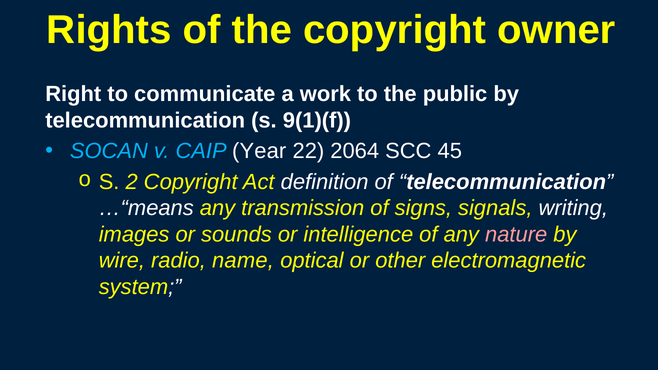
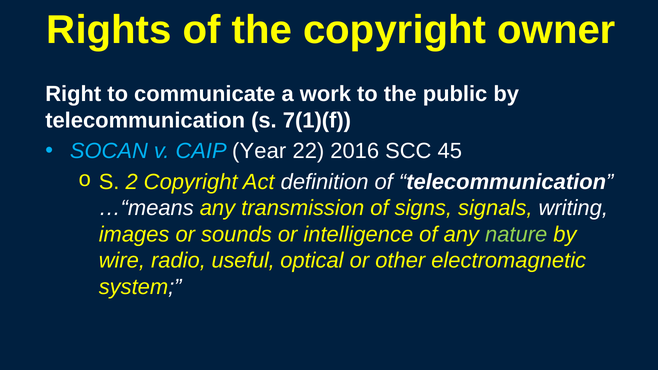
9(1)(f: 9(1)(f -> 7(1)(f (317, 120)
2064: 2064 -> 2016 (355, 151)
nature colour: pink -> light green (516, 234)
name: name -> useful (243, 261)
